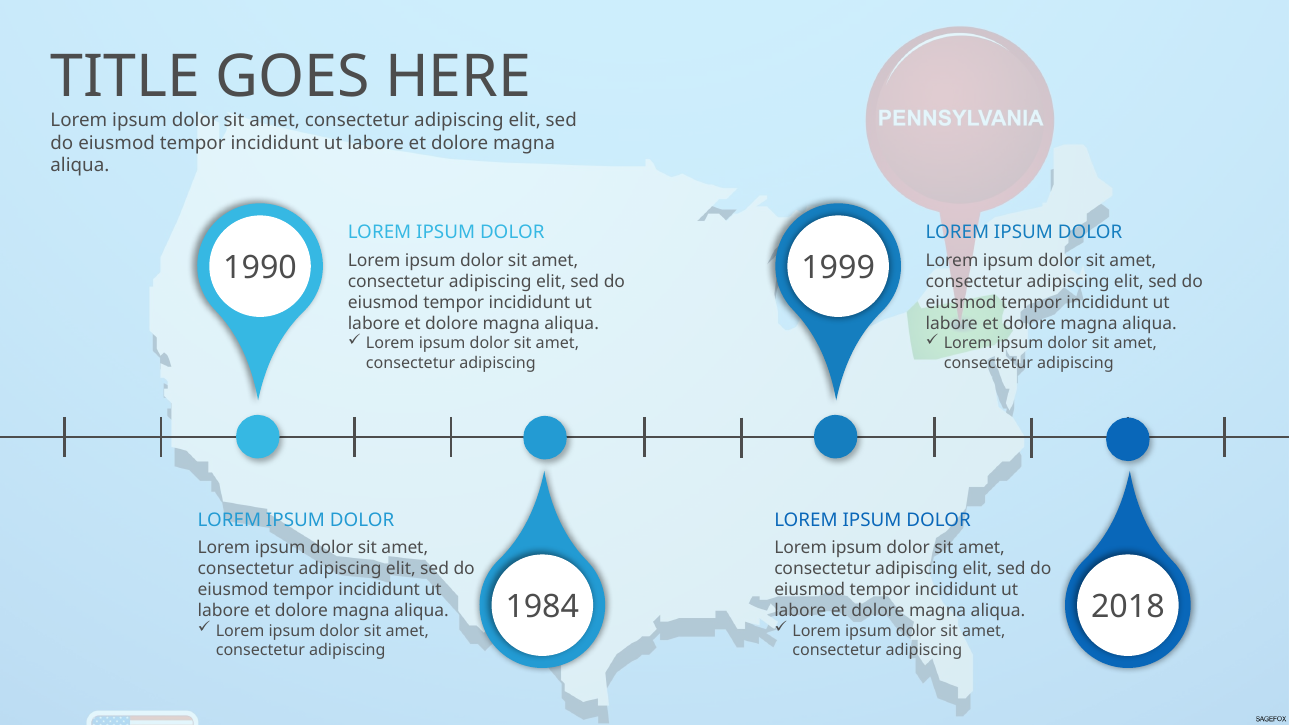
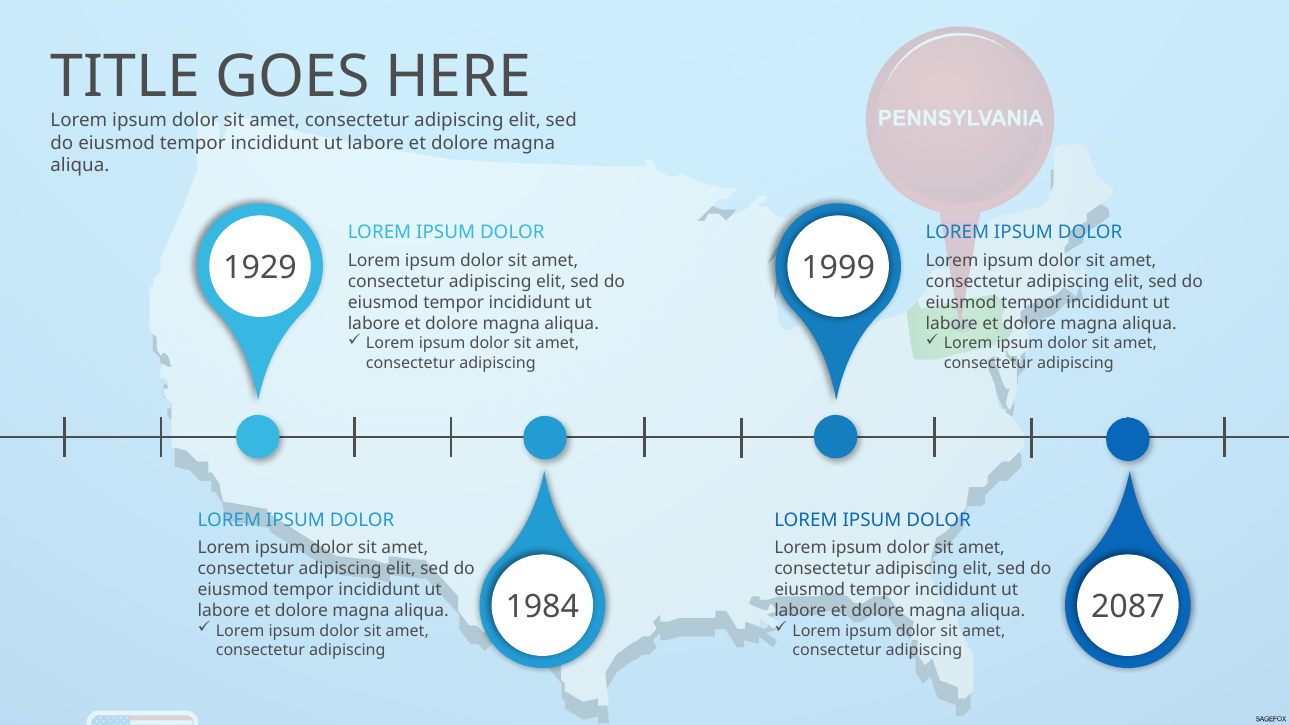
1990: 1990 -> 1929 (260, 268)
2018: 2018 -> 2087 (1128, 607)
